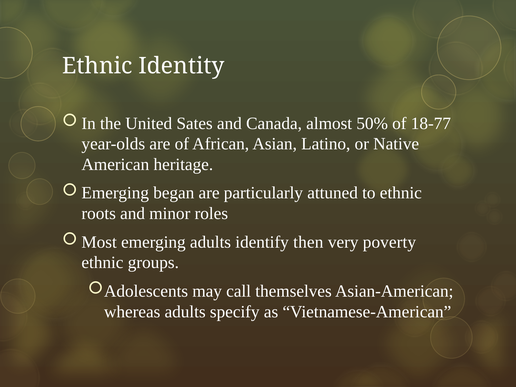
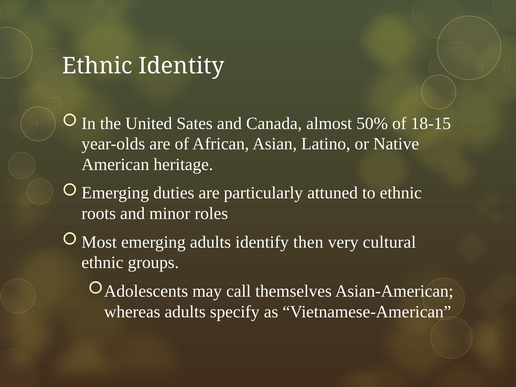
18-77: 18-77 -> 18-15 (431, 123)
began: began -> duties (174, 193)
poverty: poverty -> cultural (389, 242)
